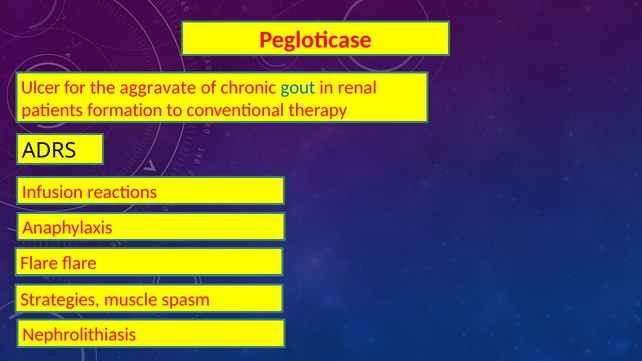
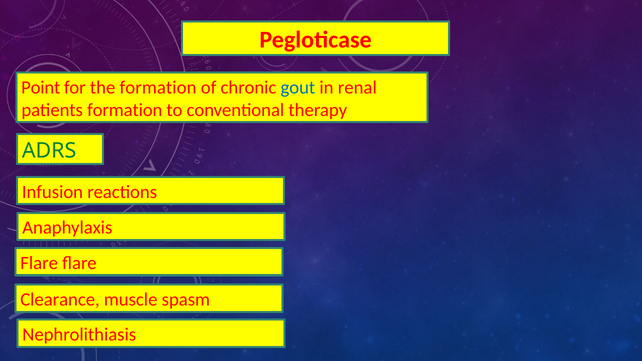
Ulcer: Ulcer -> Point (41, 87)
the aggravate: aggravate -> formation (158, 87)
ADRS colour: black -> green (49, 151)
Strategies: Strategies -> Clearance (60, 300)
